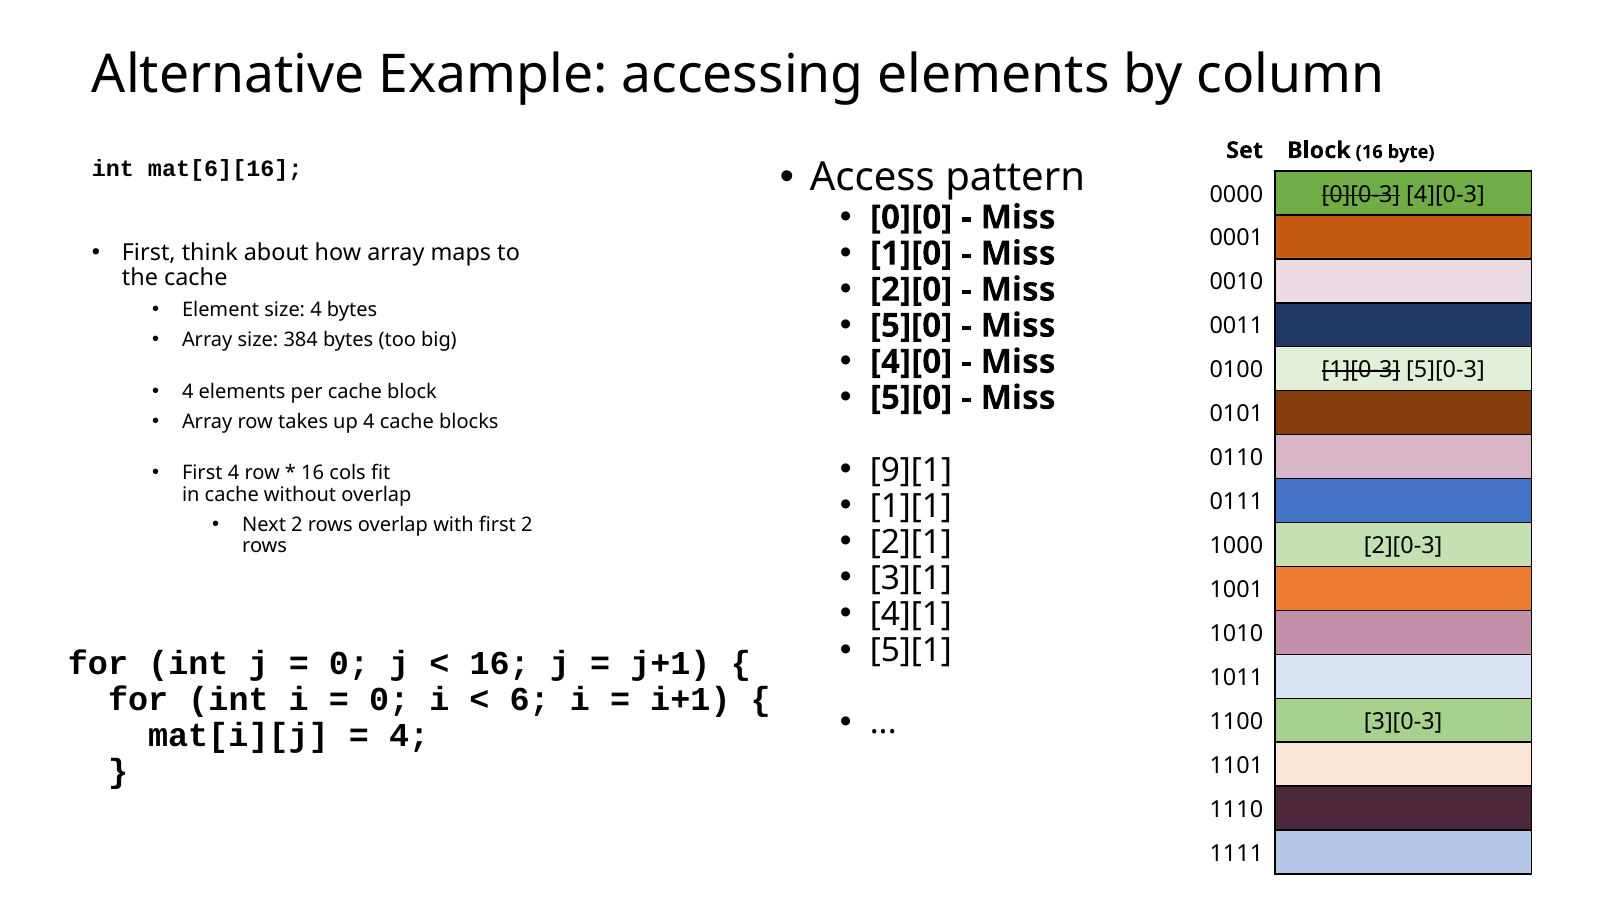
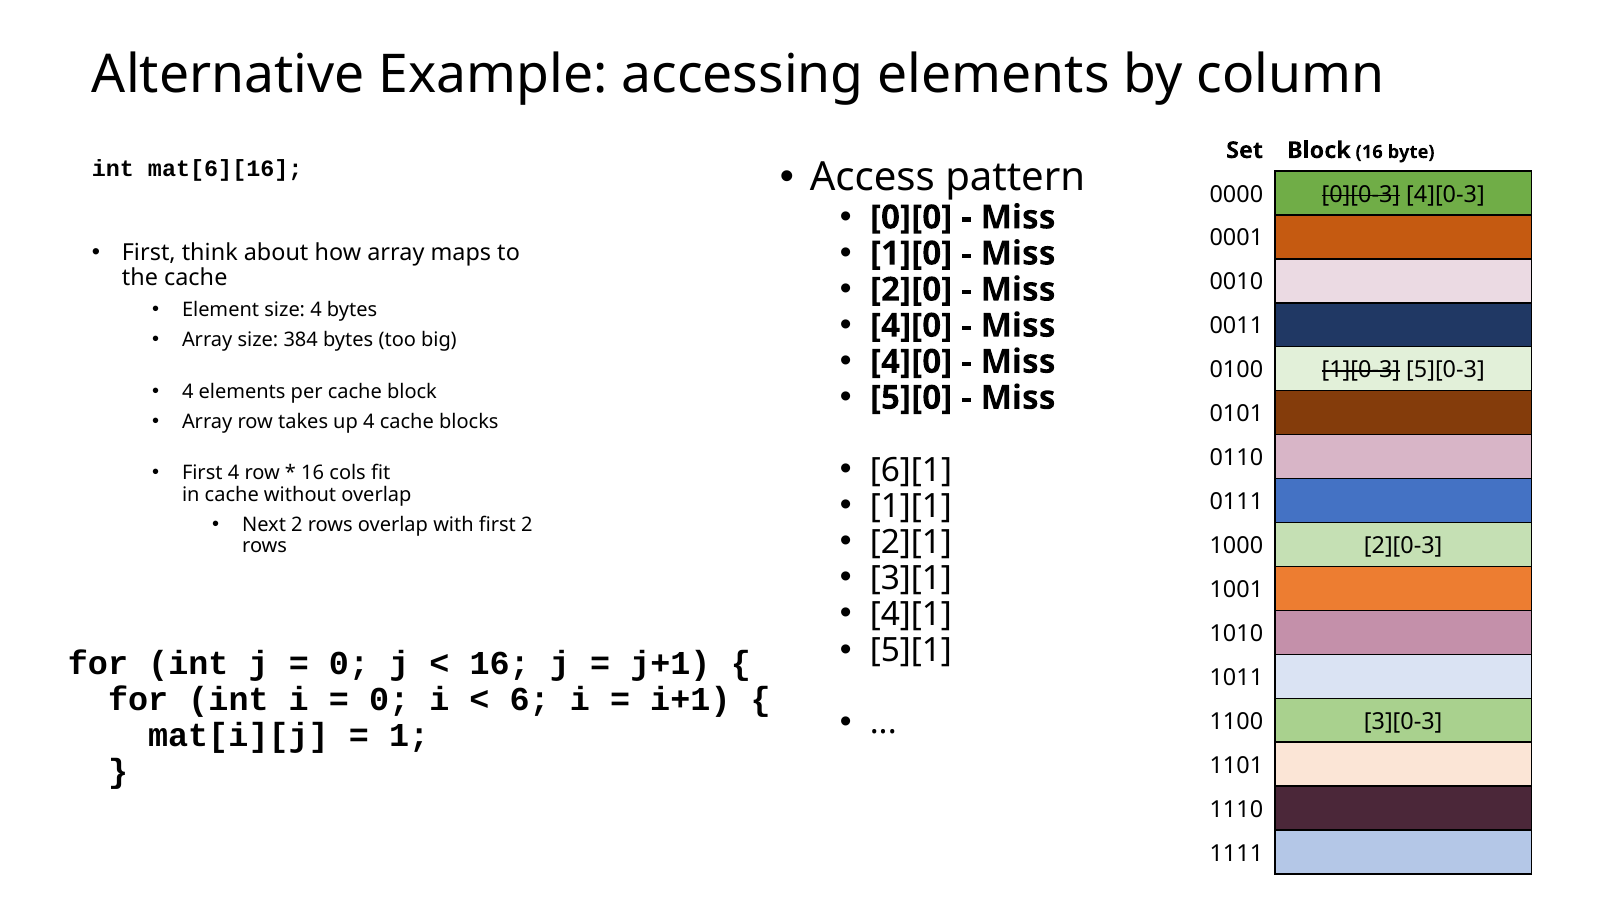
5][0: 5][0 -> 4][0 (911, 326)
9][1: 9][1 -> 6][1 (911, 470)
4: 4 -> 1 (409, 735)
